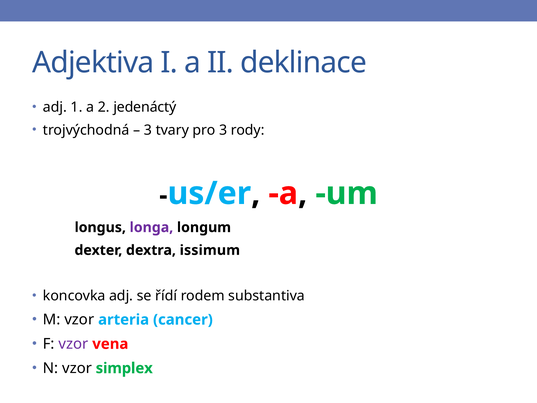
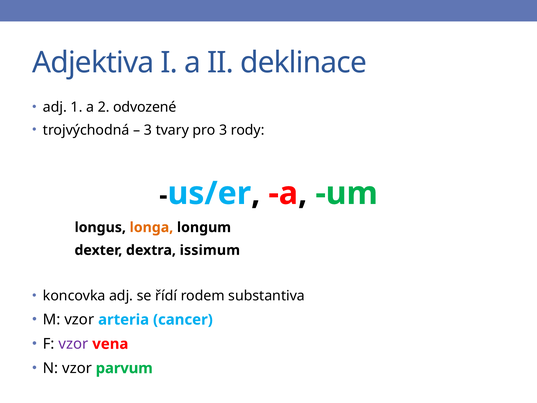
jedenáctý: jedenáctý -> odvozené (145, 107)
longa colour: purple -> orange (151, 227)
simplex: simplex -> parvum (124, 368)
